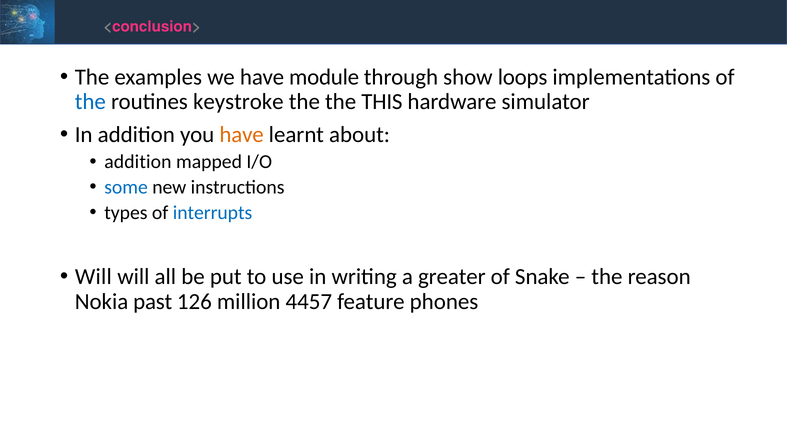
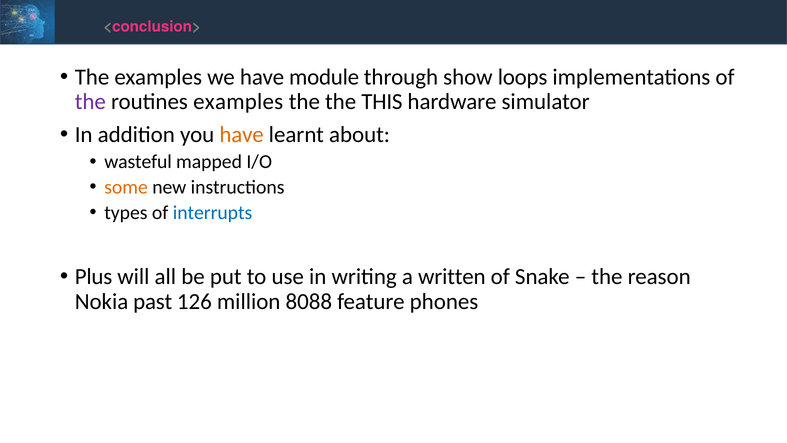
the colour: blue -> purple (90, 102)
routines keystroke: keystroke -> examples (238, 102)
addition: addition -> wasteful (138, 162)
some colour: blue -> orange (126, 187)
Will: Will -> Plus (94, 277)
greater: greater -> written (452, 277)
4457: 4457 -> 8088 (309, 301)
